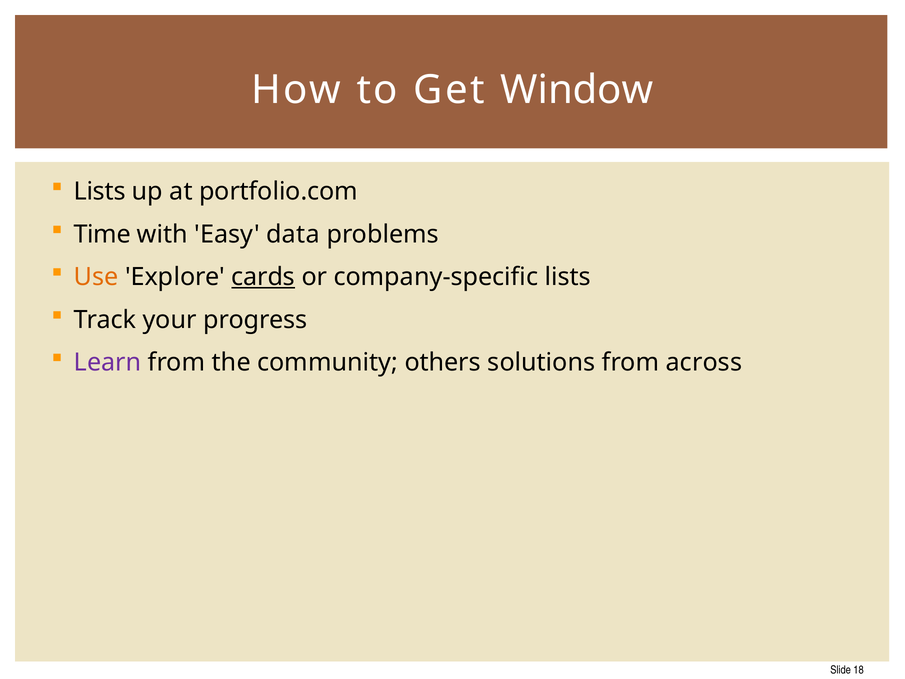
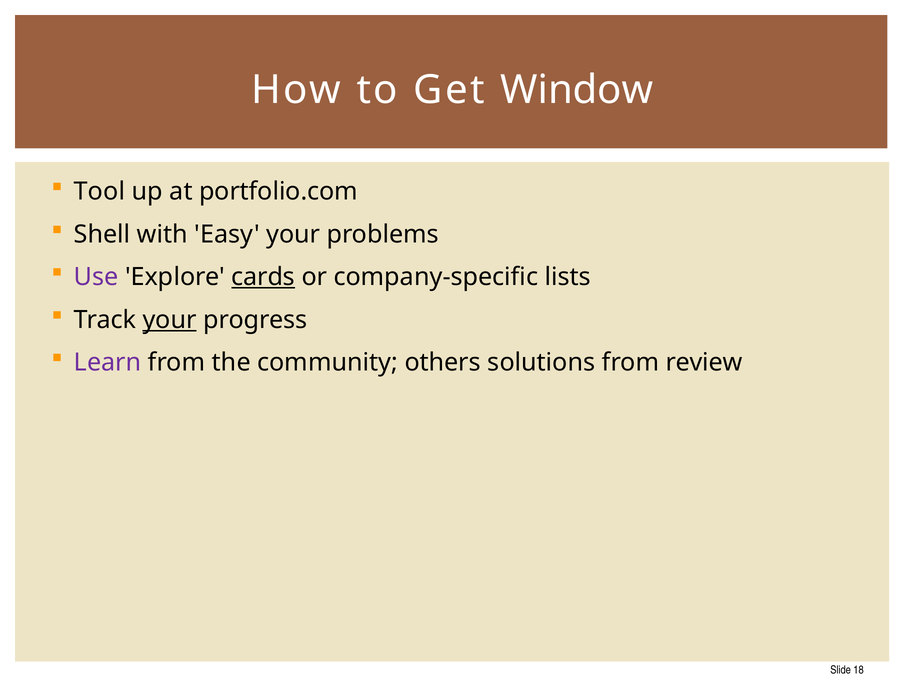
Lists: Lists -> Tool (99, 192)
Time: Time -> Shell (102, 234)
Easy data: data -> your (293, 234)
Use colour: orange -> purple (96, 277)
your underline: none -> present (170, 320)
across: across -> review (704, 363)
